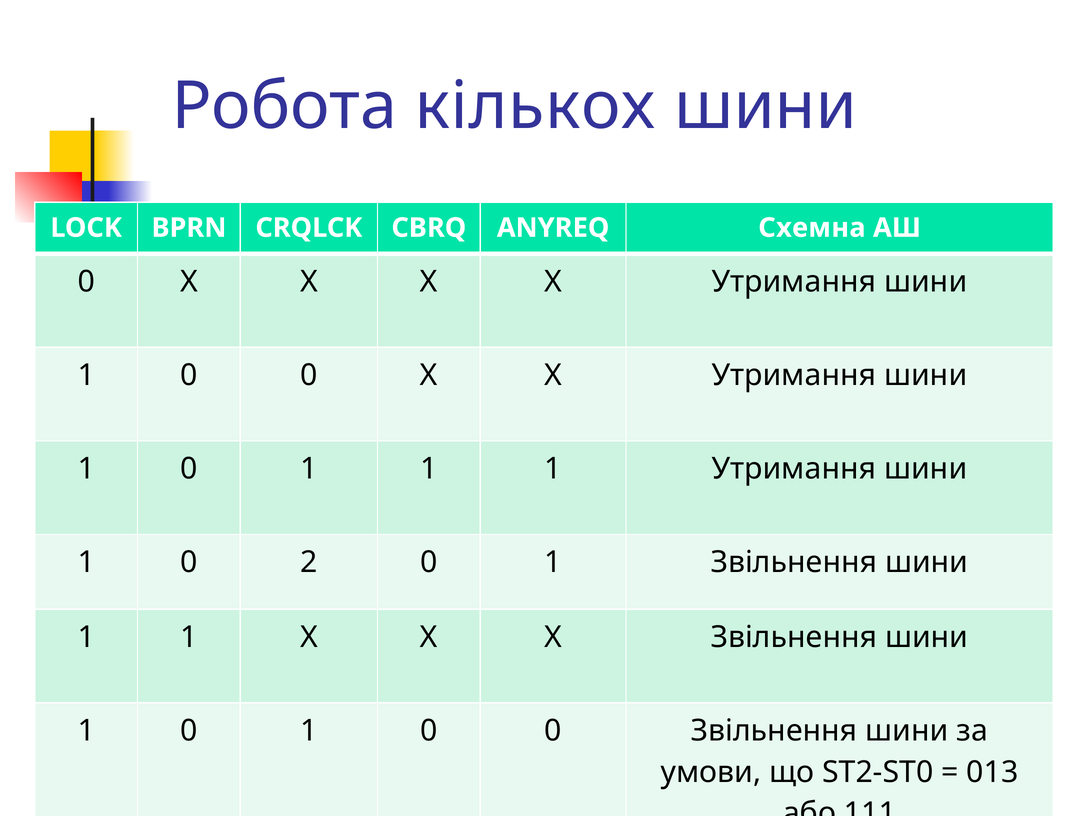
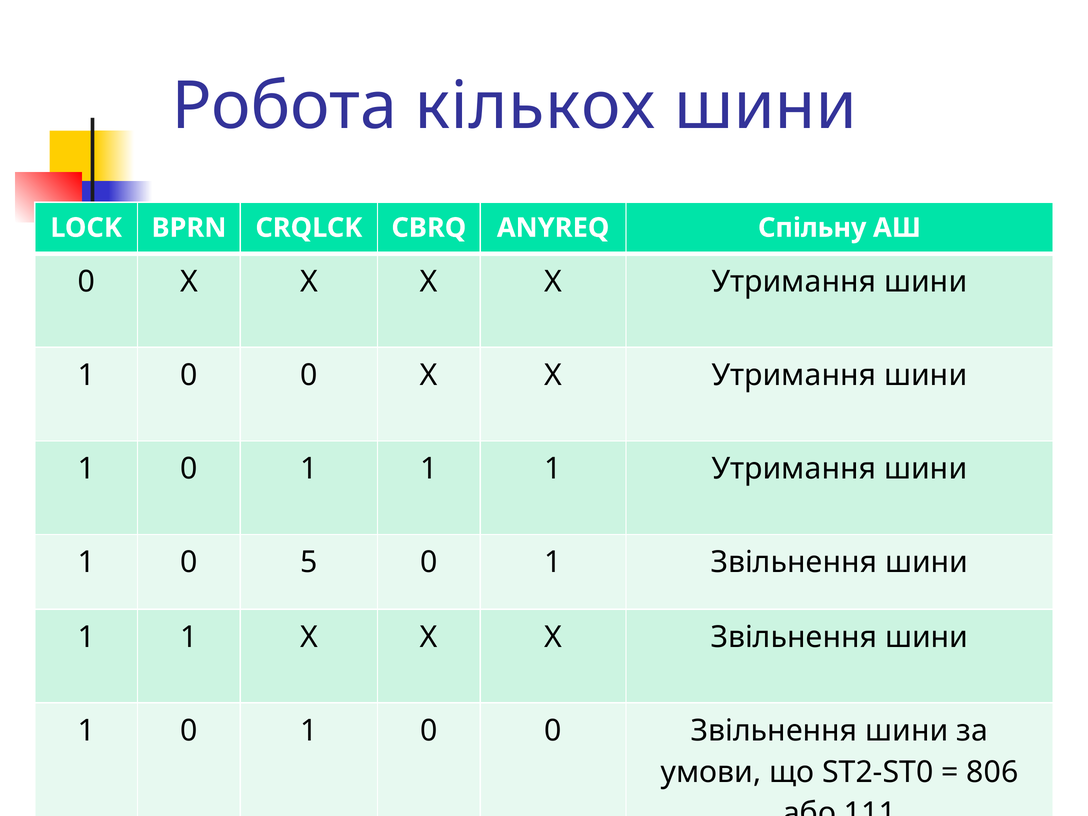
Схемна: Схемна -> Спільну (812, 228)
2: 2 -> 5 (309, 562)
013: 013 -> 806 (992, 772)
